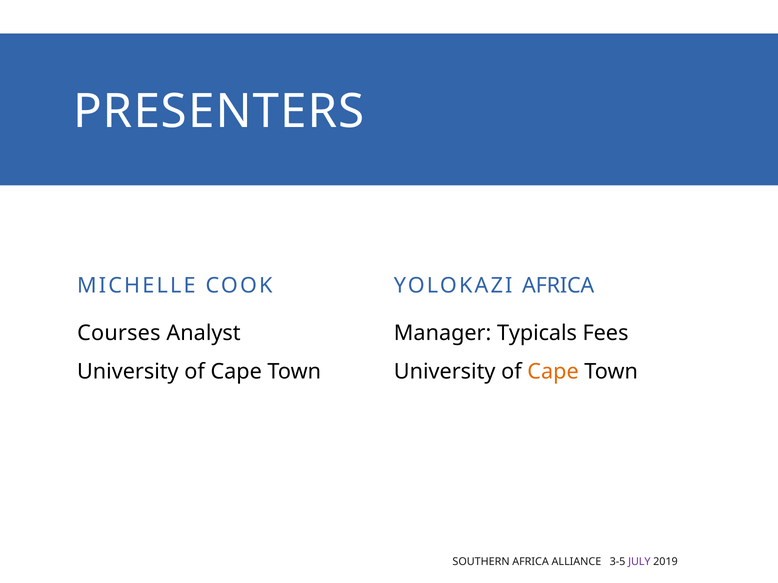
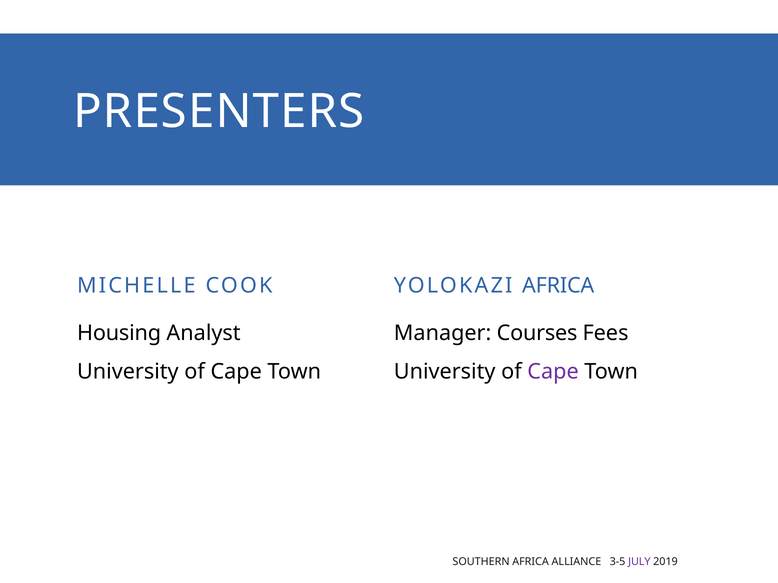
Courses: Courses -> Housing (119, 333)
Typicals: Typicals -> Courses (537, 333)
Cape colour: orange -> purple (553, 372)
